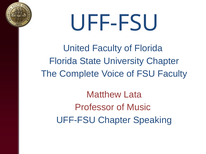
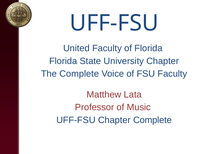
Chapter Speaking: Speaking -> Complete (153, 120)
